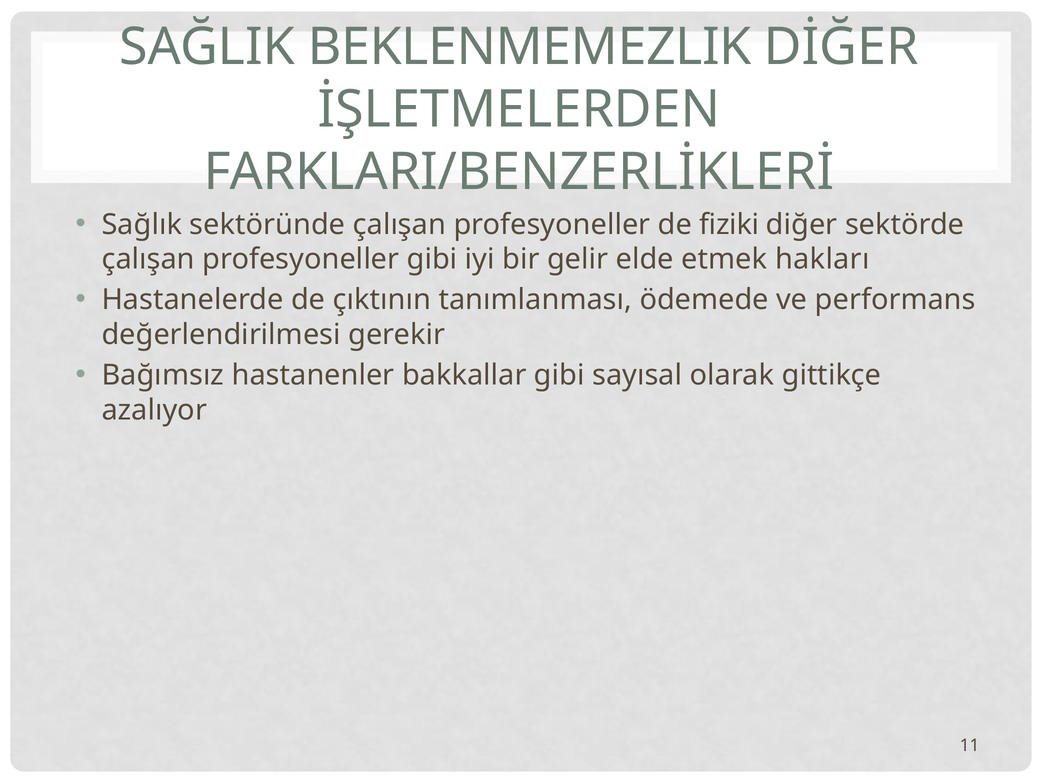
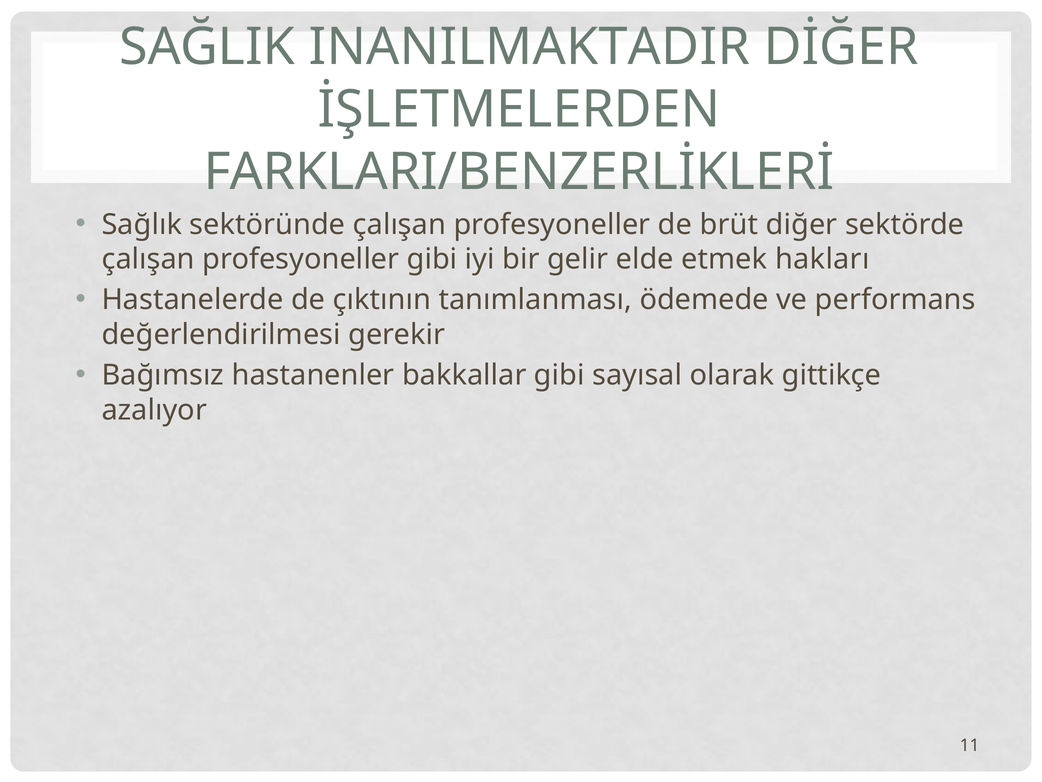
BEKLENMEMEZLIK: BEKLENMEMEZLIK -> INANILMAKTADIR (529, 47)
fiziki: fiziki -> brüt (729, 224)
